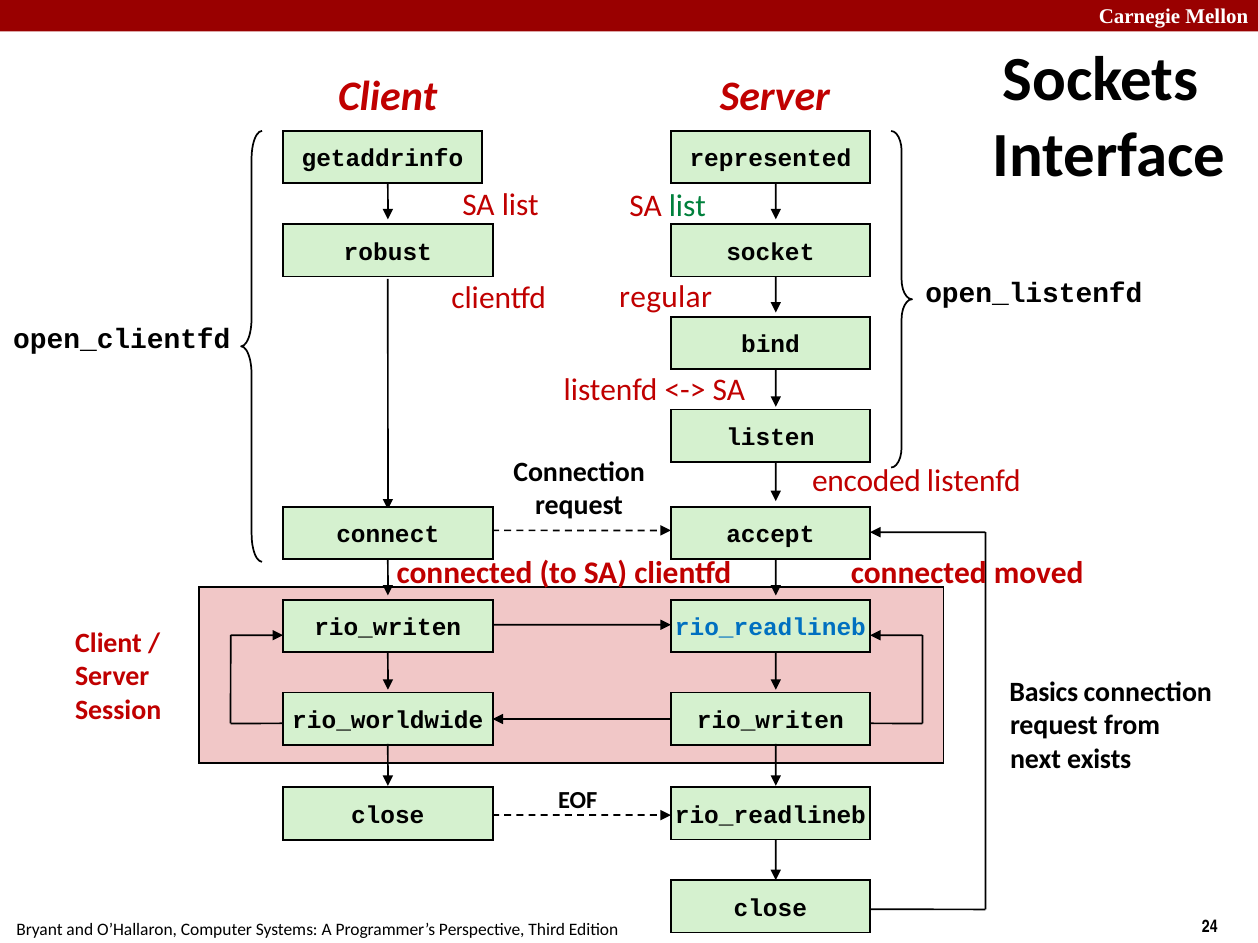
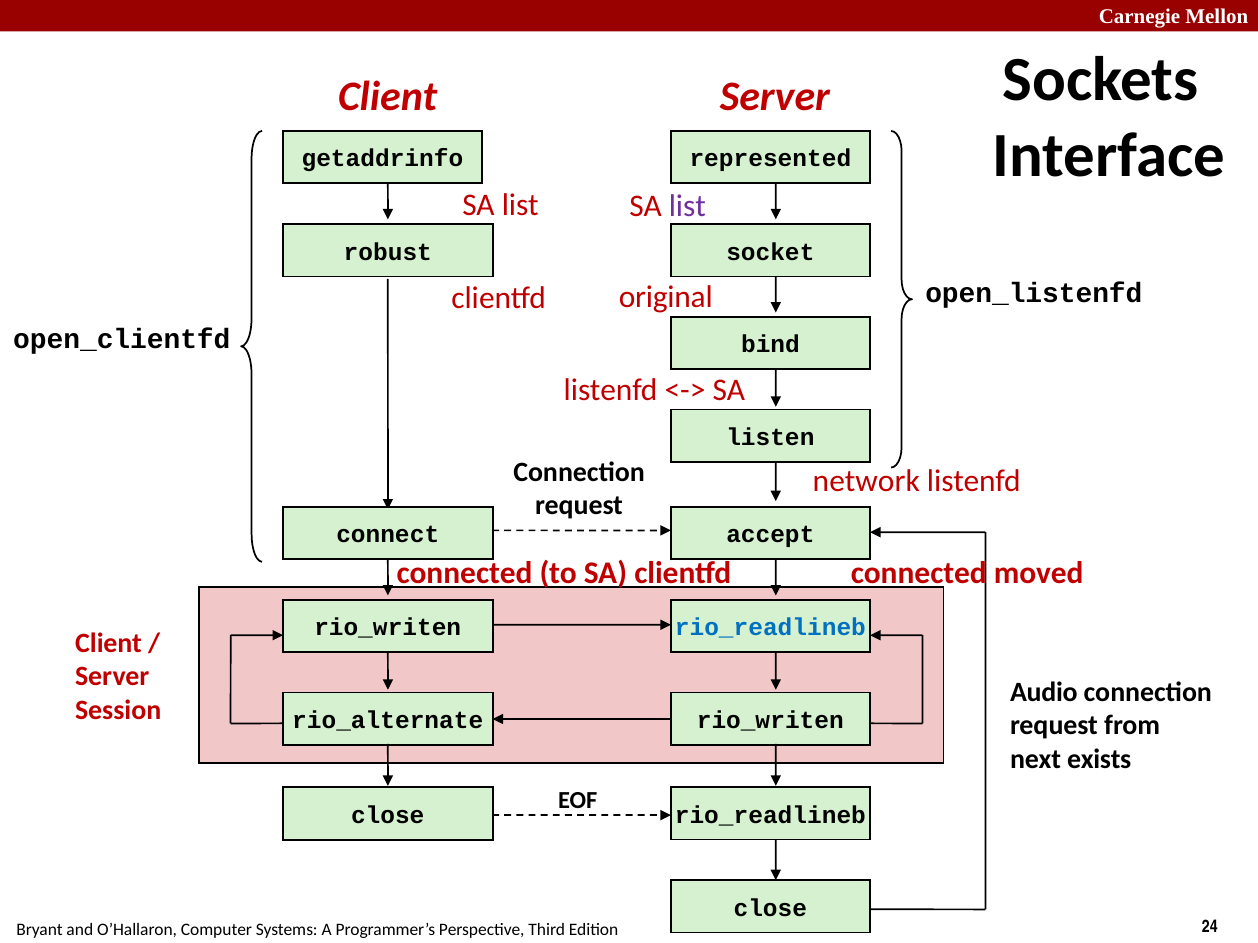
list colour: green -> purple (687, 206)
regular: regular -> original (666, 298)
encoded: encoded -> network (866, 481)
Basics: Basics -> Audio (1044, 692)
rio_worldwide: rio_worldwide -> rio_alternate (388, 721)
